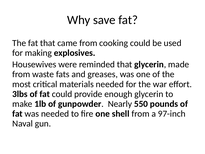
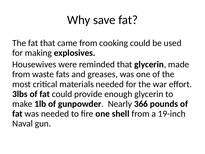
550: 550 -> 366 (141, 104)
97-inch: 97-inch -> 19-inch (172, 114)
